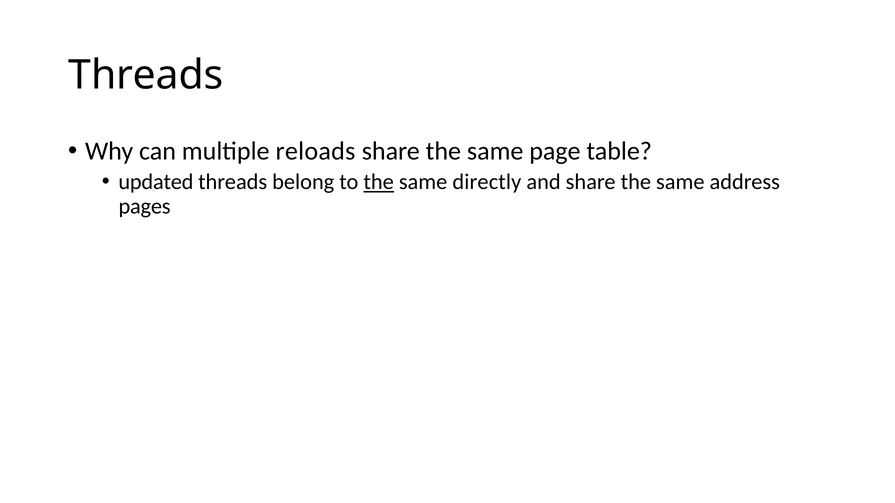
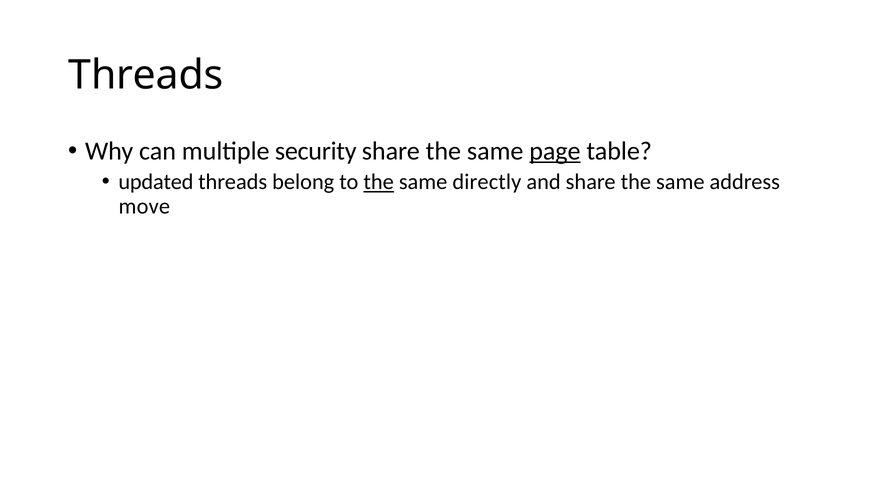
reloads: reloads -> security (316, 151)
page underline: none -> present (555, 151)
pages: pages -> move (144, 206)
